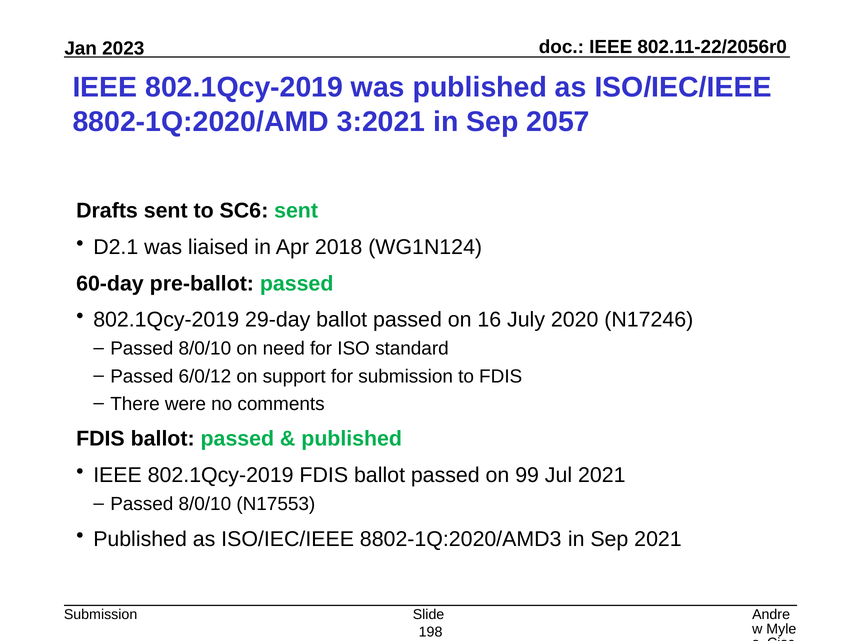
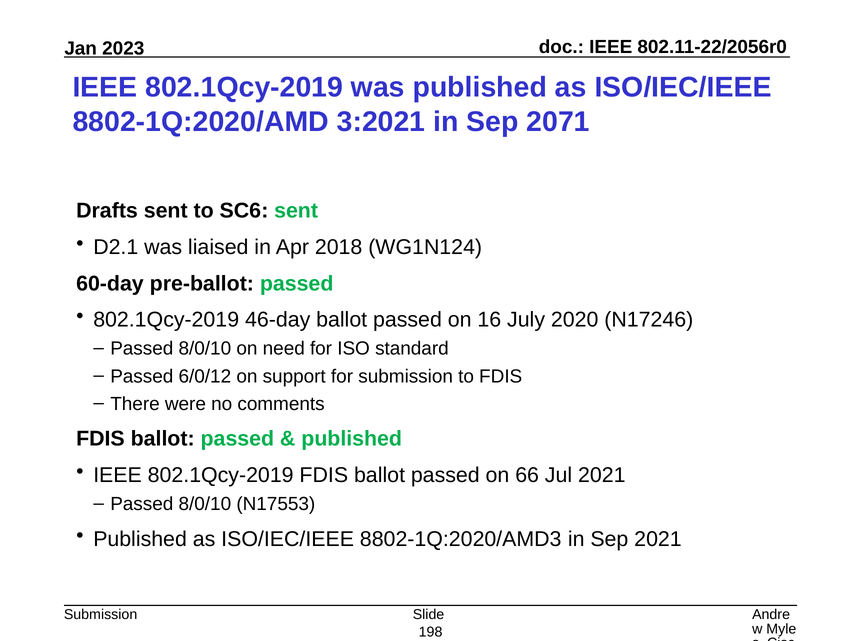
2057: 2057 -> 2071 (558, 122)
29-day: 29-day -> 46-day (278, 320)
99: 99 -> 66 (527, 475)
